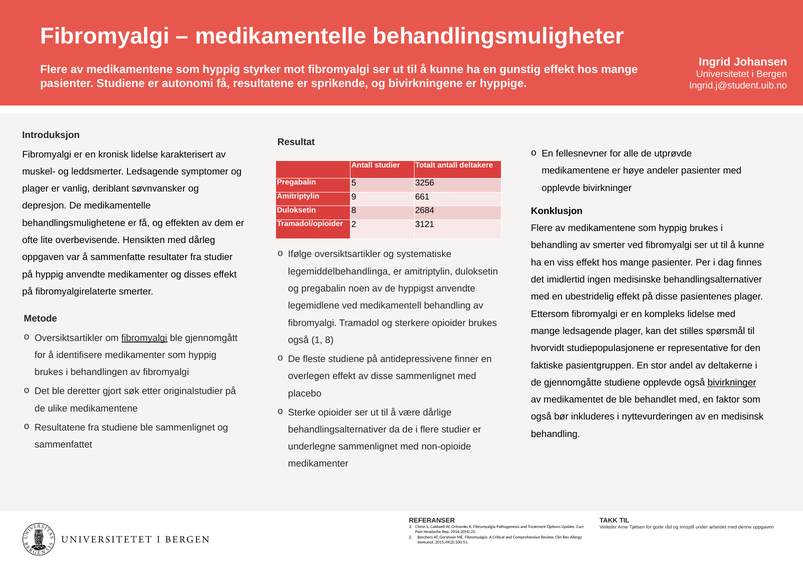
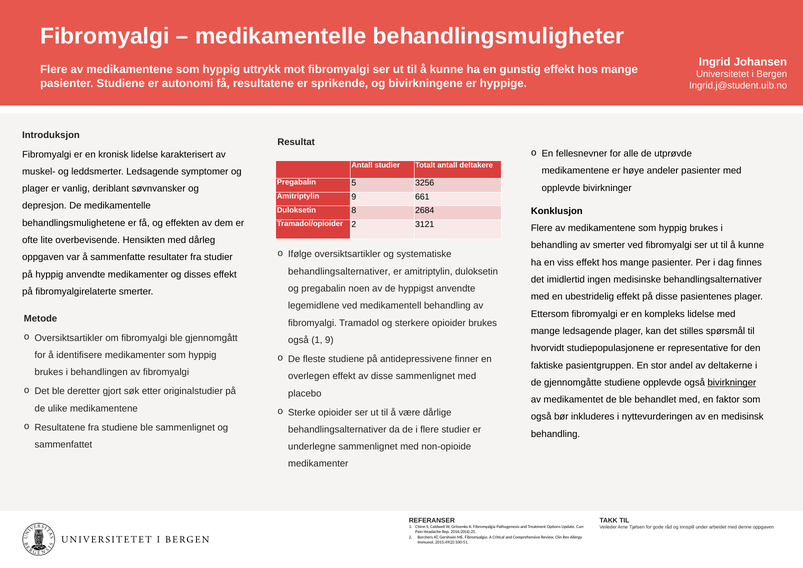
styrker: styrker -> uttrykk (262, 70)
legemiddelbehandlinga: legemiddelbehandlinga -> behandlingsalternativer (339, 271)
fibromyalgi underline: present -> none (144, 338)
1 8: 8 -> 9 (329, 340)
